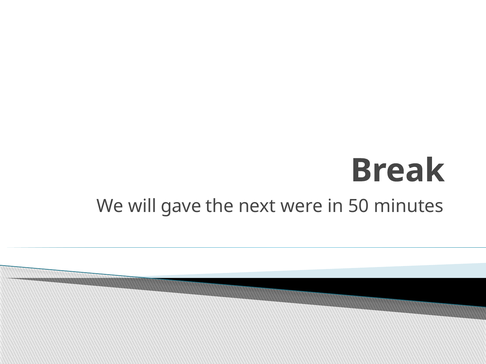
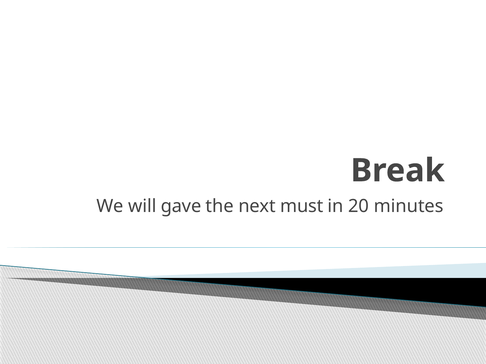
were: were -> must (302, 207)
50: 50 -> 20 (359, 207)
